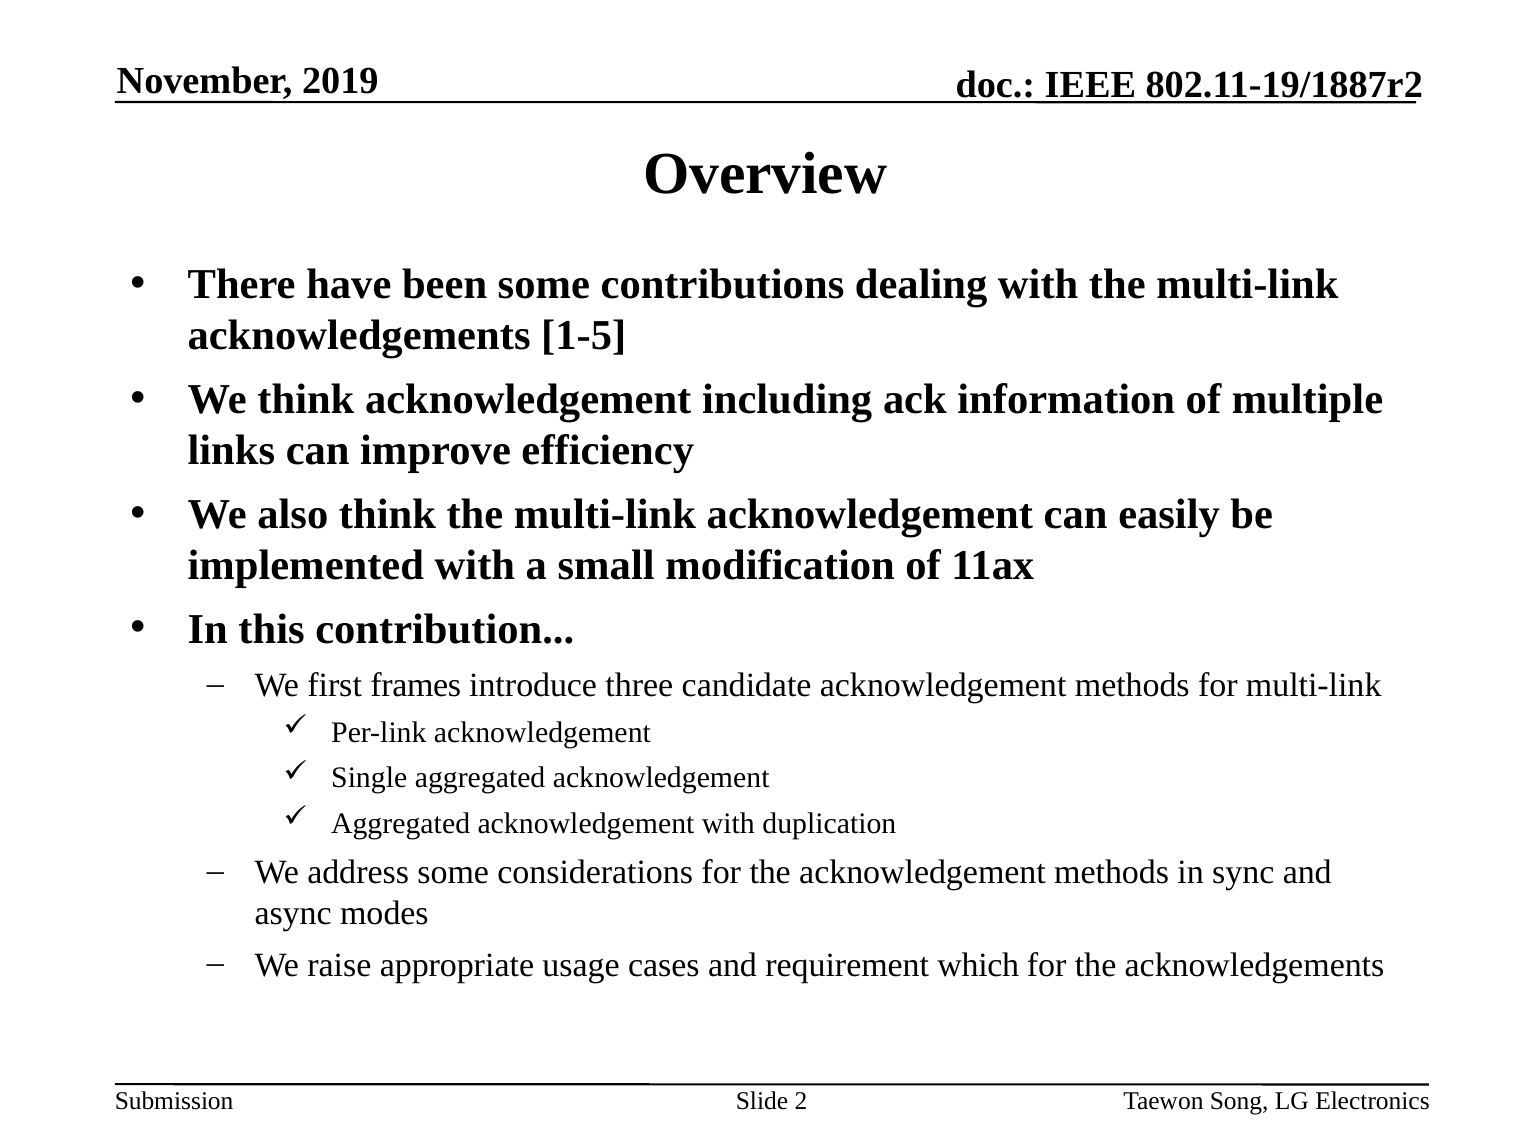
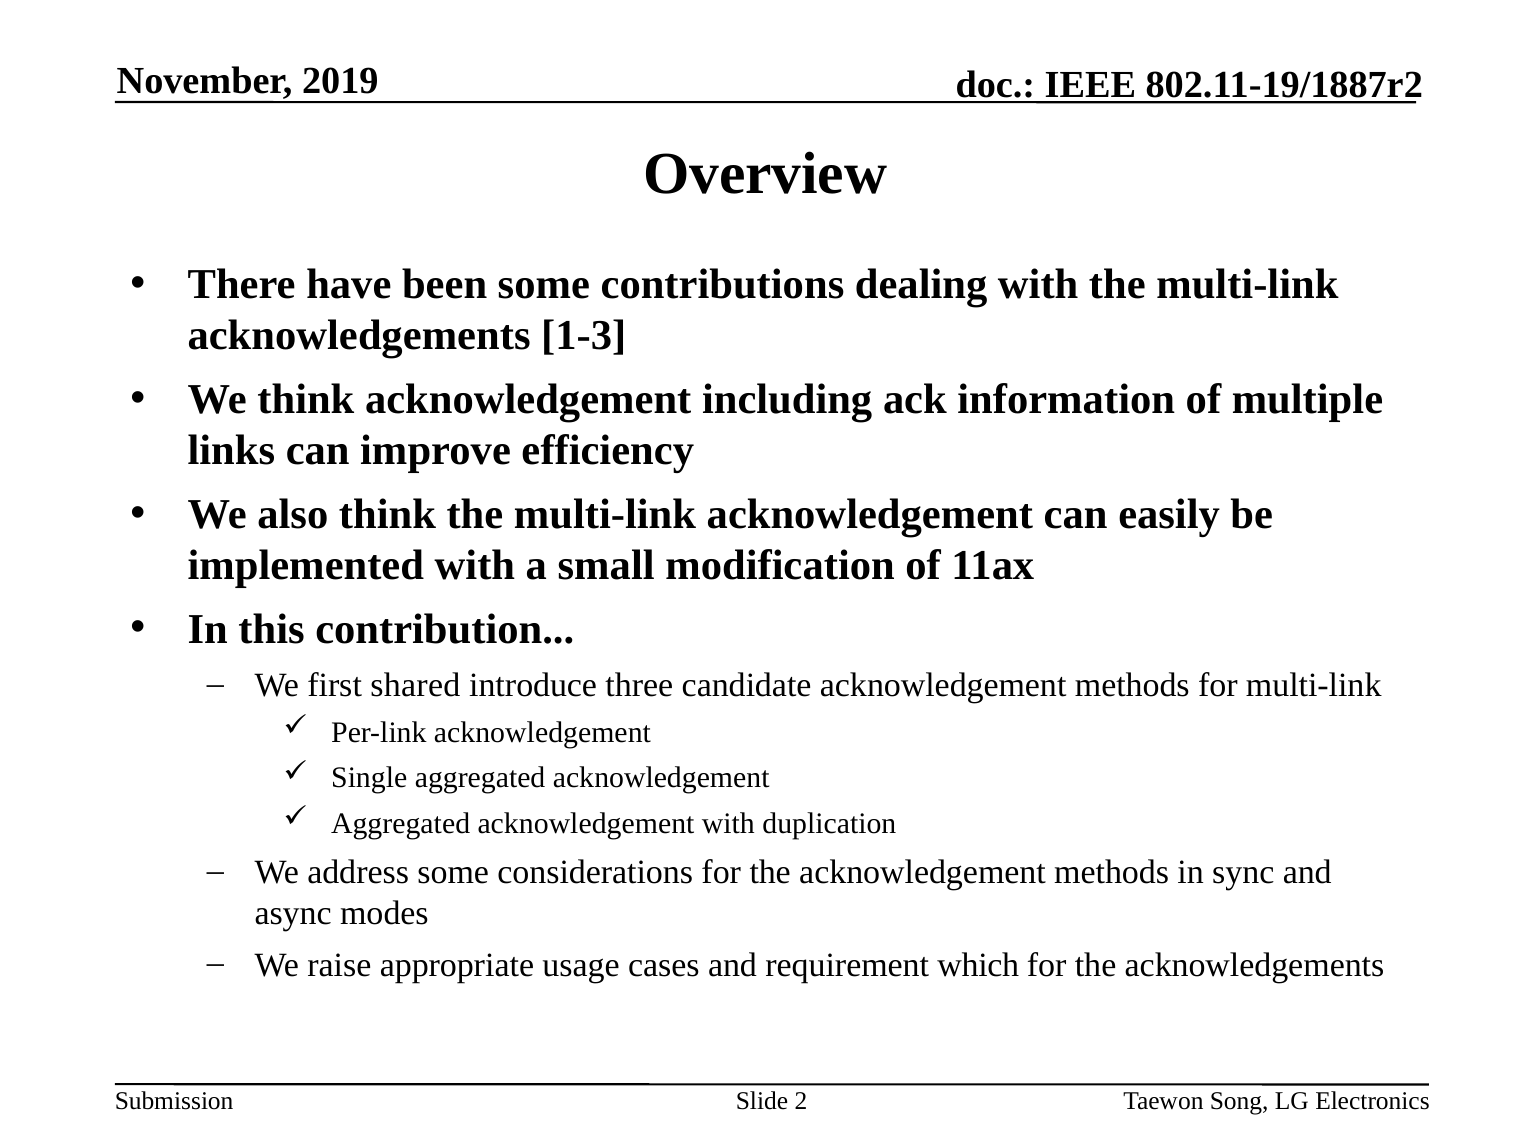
1-5: 1-5 -> 1-3 (584, 336)
frames: frames -> shared (415, 685)
